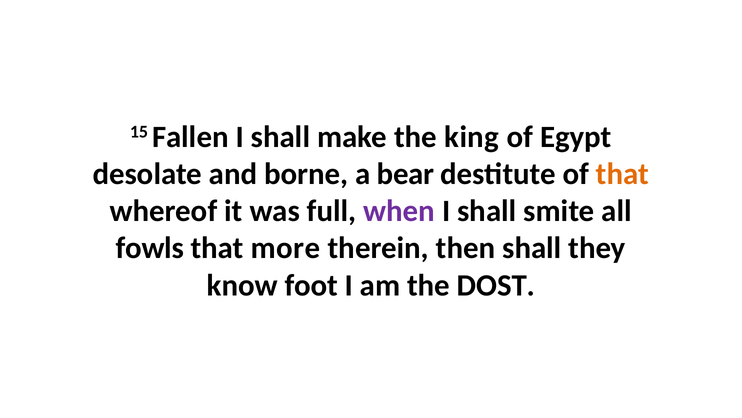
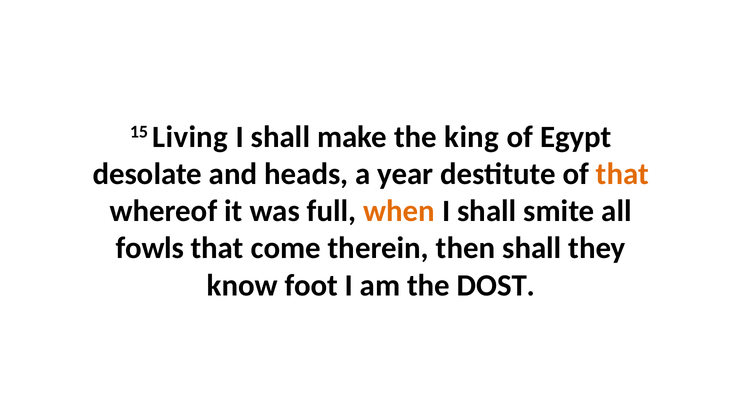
Fallen: Fallen -> Living (190, 137)
borne: borne -> heads (306, 174)
bear: bear -> year (405, 174)
when colour: purple -> orange (399, 211)
more: more -> come (286, 248)
